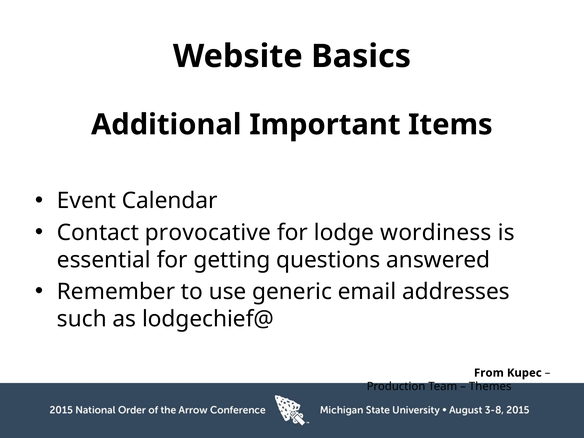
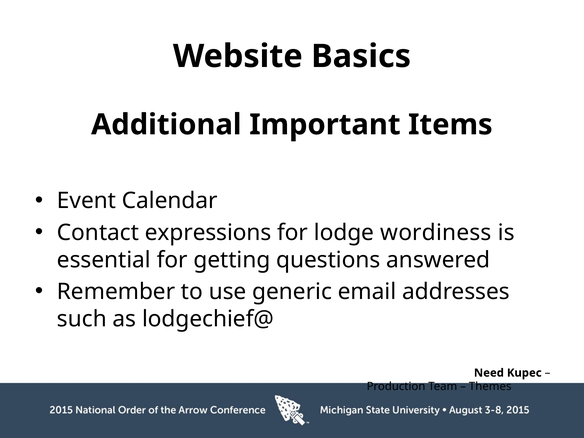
provocative: provocative -> expressions (208, 233)
From: From -> Need (489, 373)
